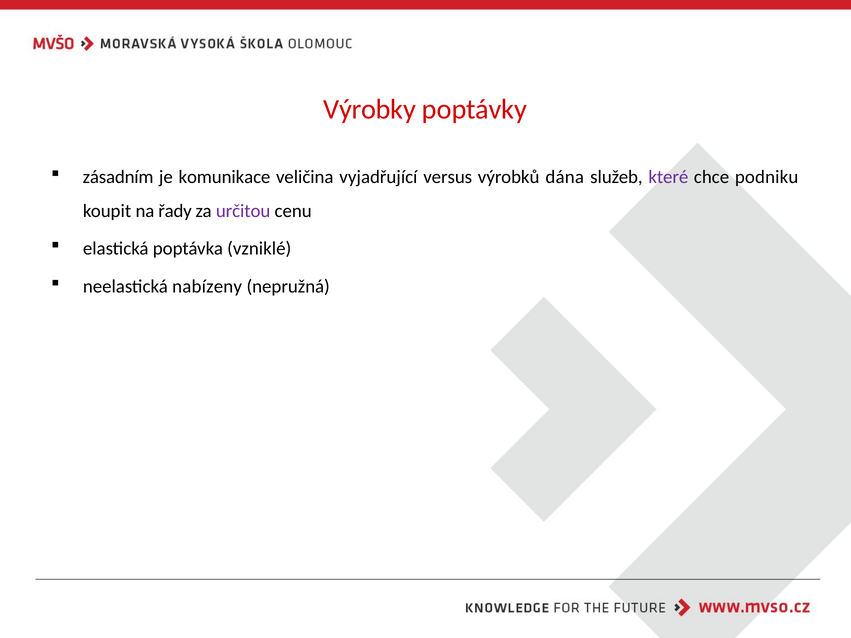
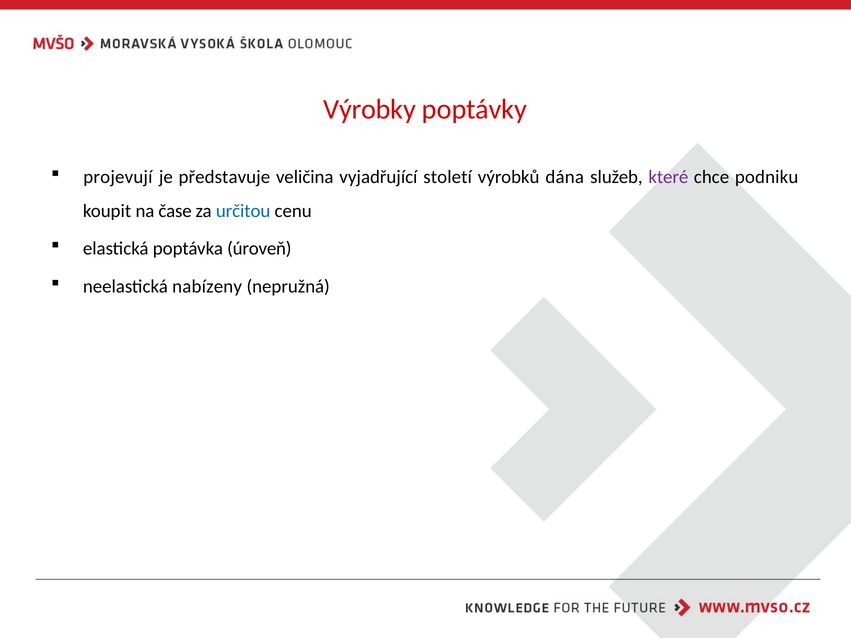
zásadním: zásadním -> projevují (118, 177)
komunikace: komunikace -> představuje (224, 177)
versus: versus -> století (448, 177)
řady: řady -> čase (175, 211)
určitou colour: purple -> blue (243, 211)
vzniklé: vzniklé -> úroveň (259, 249)
